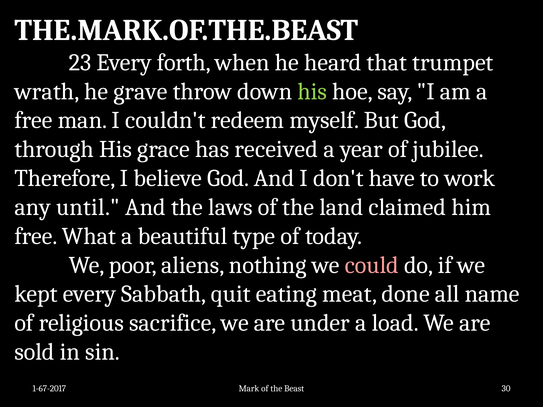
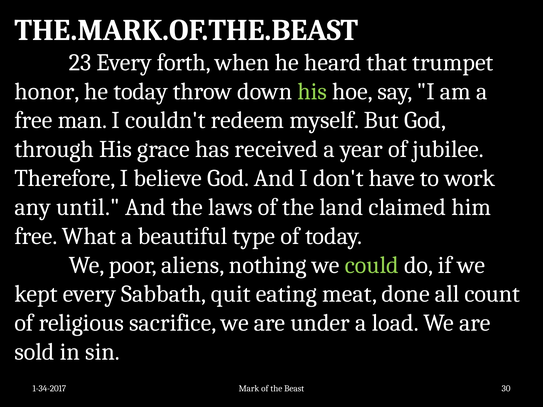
wrath: wrath -> honor (47, 91)
he grave: grave -> today (141, 91)
could colour: pink -> light green (372, 265)
name: name -> count (492, 294)
1-67-2017: 1-67-2017 -> 1-34-2017 (49, 389)
